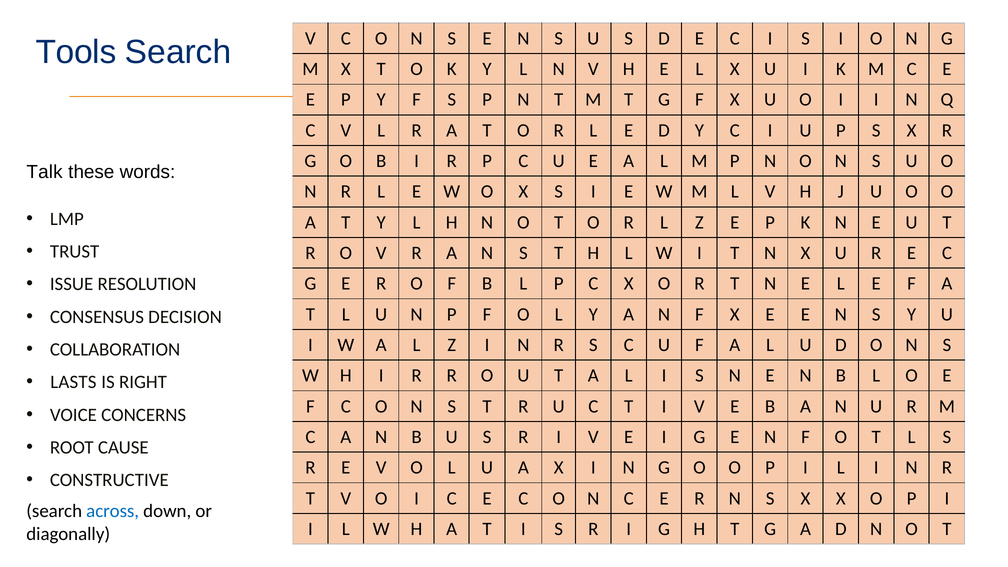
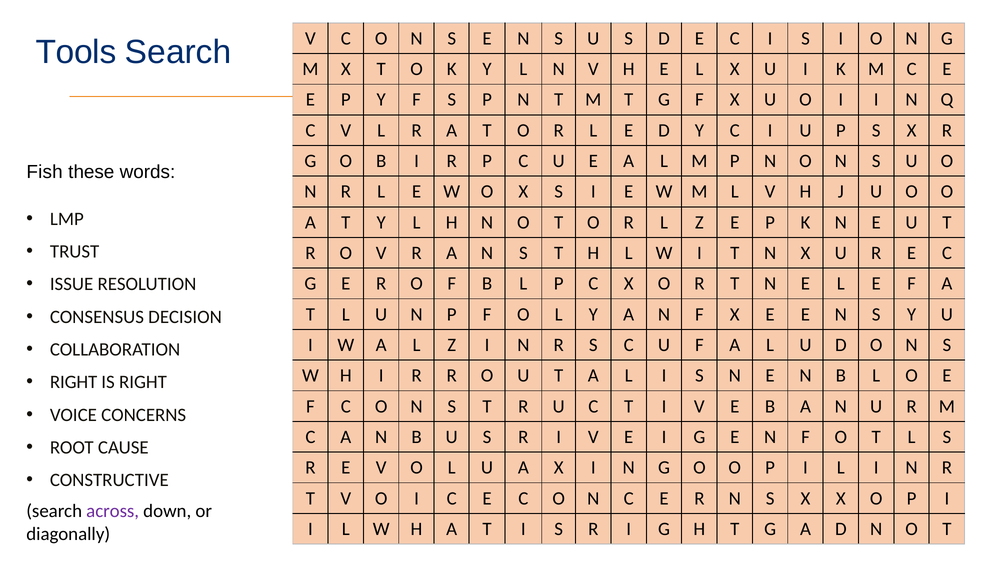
Talk: Talk -> Fish (45, 172)
LASTS: LASTS -> RIGHT (74, 382)
across colour: blue -> purple (113, 511)
